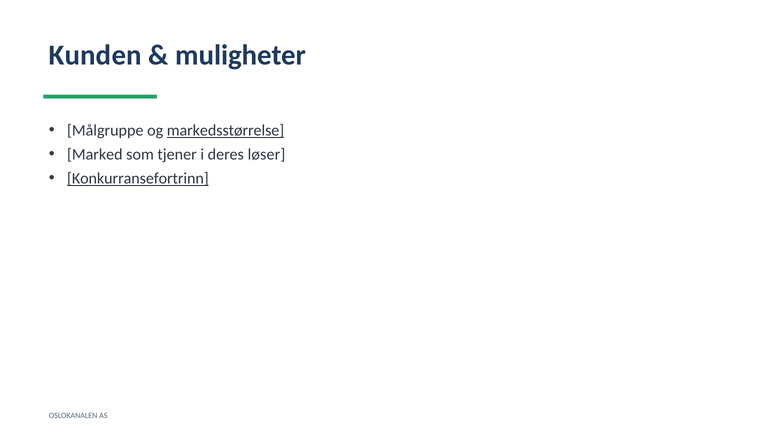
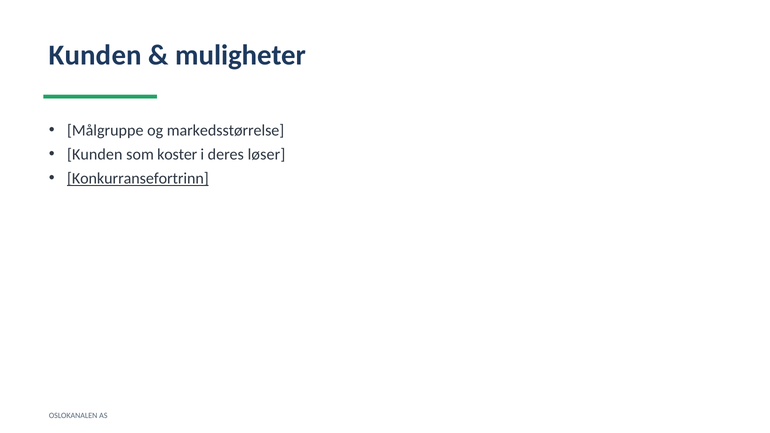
markedsstørrelse underline: present -> none (226, 130)
Marked: Marked -> Kunden (95, 154)
tjener: tjener -> koster (177, 154)
